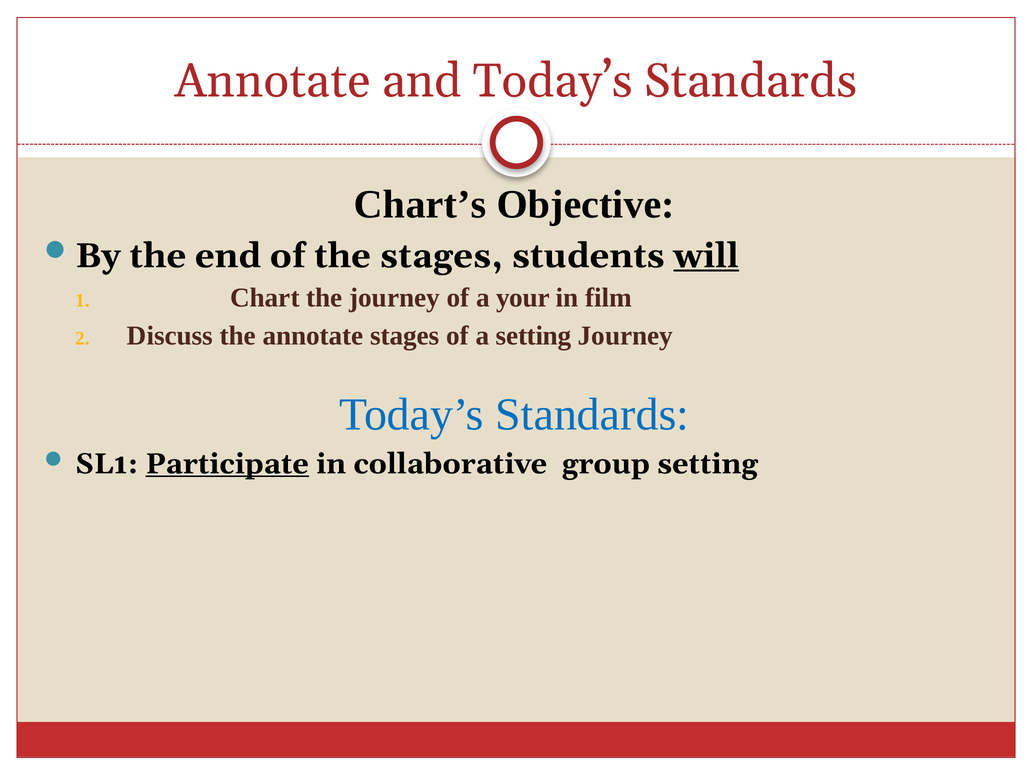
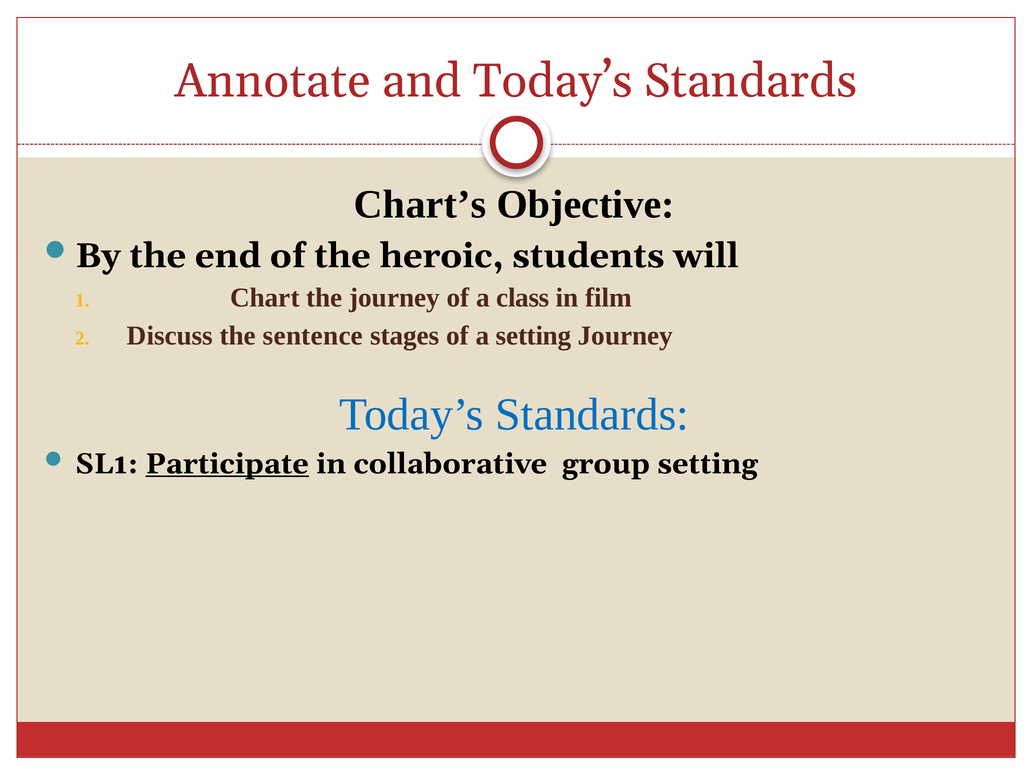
the stages: stages -> heroic (442, 256)
will underline: present -> none (706, 256)
your: your -> class (523, 298)
the annotate: annotate -> sentence (313, 336)
